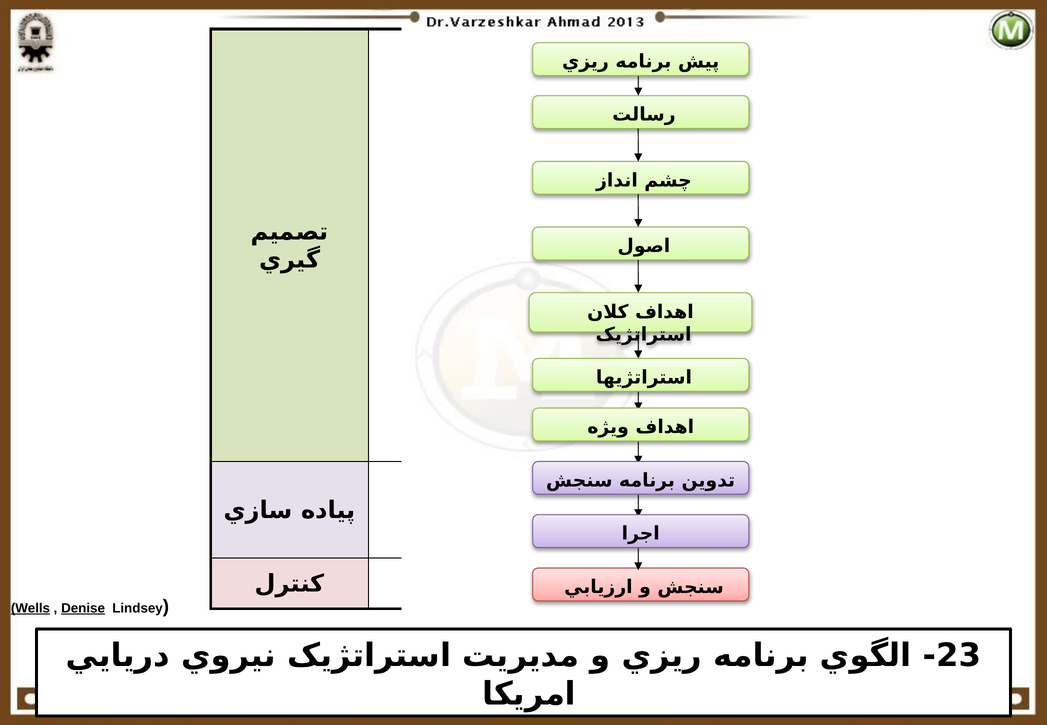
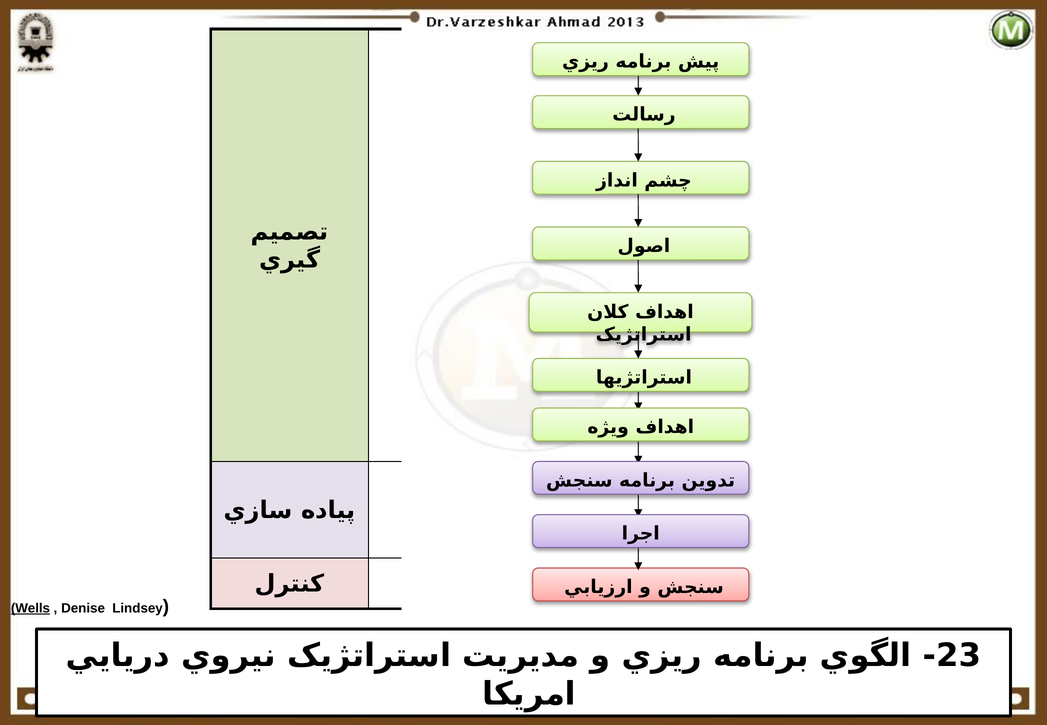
Denise underline: present -> none (83, 608)
